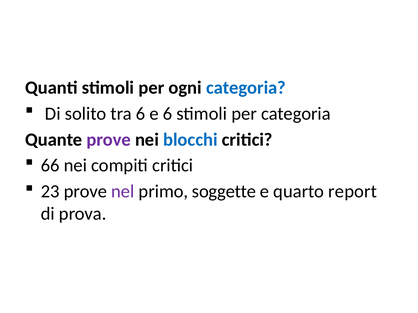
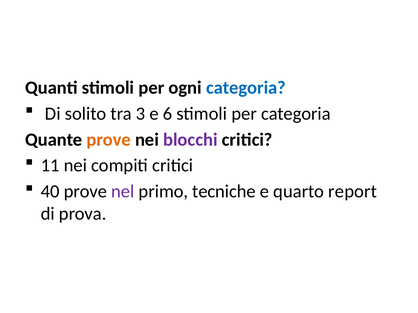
tra 6: 6 -> 3 (141, 114)
prove colour: purple -> orange (109, 140)
blocchi colour: blue -> purple (190, 140)
66: 66 -> 11 (50, 166)
23: 23 -> 40 (50, 192)
soggette: soggette -> tecniche (224, 192)
